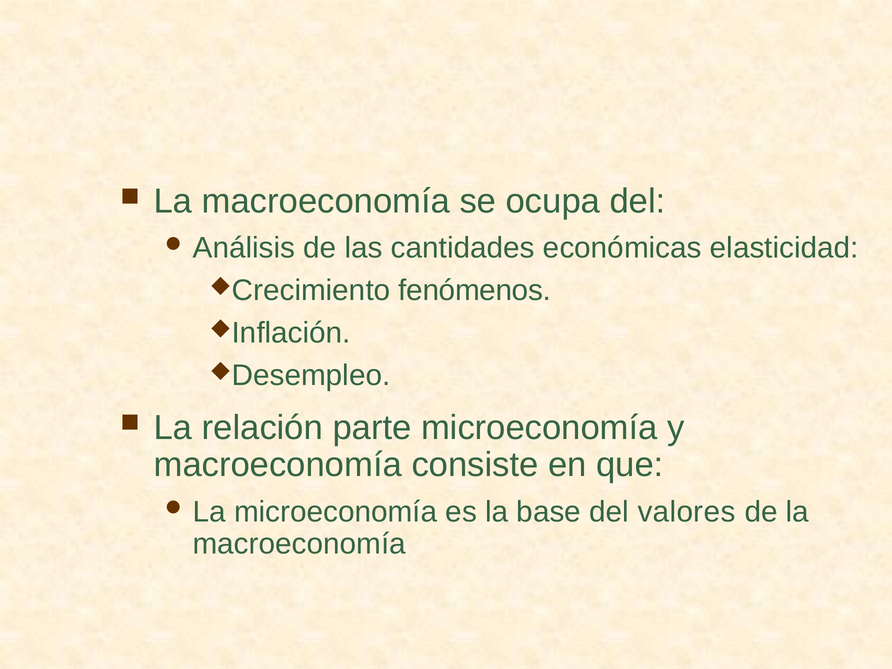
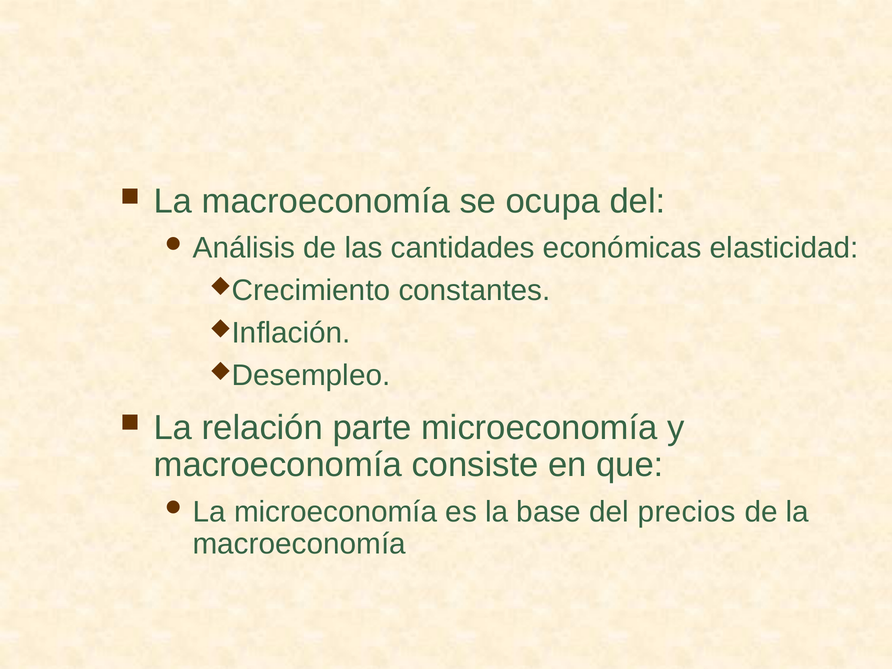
fenómenos: fenómenos -> constantes (475, 290)
valores: valores -> precios (687, 512)
